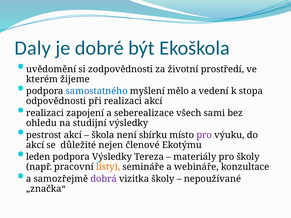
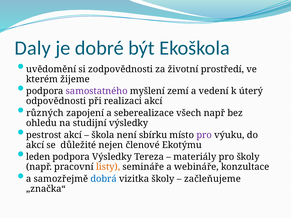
samostatného colour: blue -> purple (97, 91)
mělo: mělo -> zemí (178, 91)
stopa: stopa -> úterý (251, 91)
realizaci: realizaci -> různých (45, 113)
všech sami: sami -> např (214, 113)
dobrá colour: purple -> blue (104, 179)
nepoužívané: nepoužívané -> začleňujeme (212, 179)
